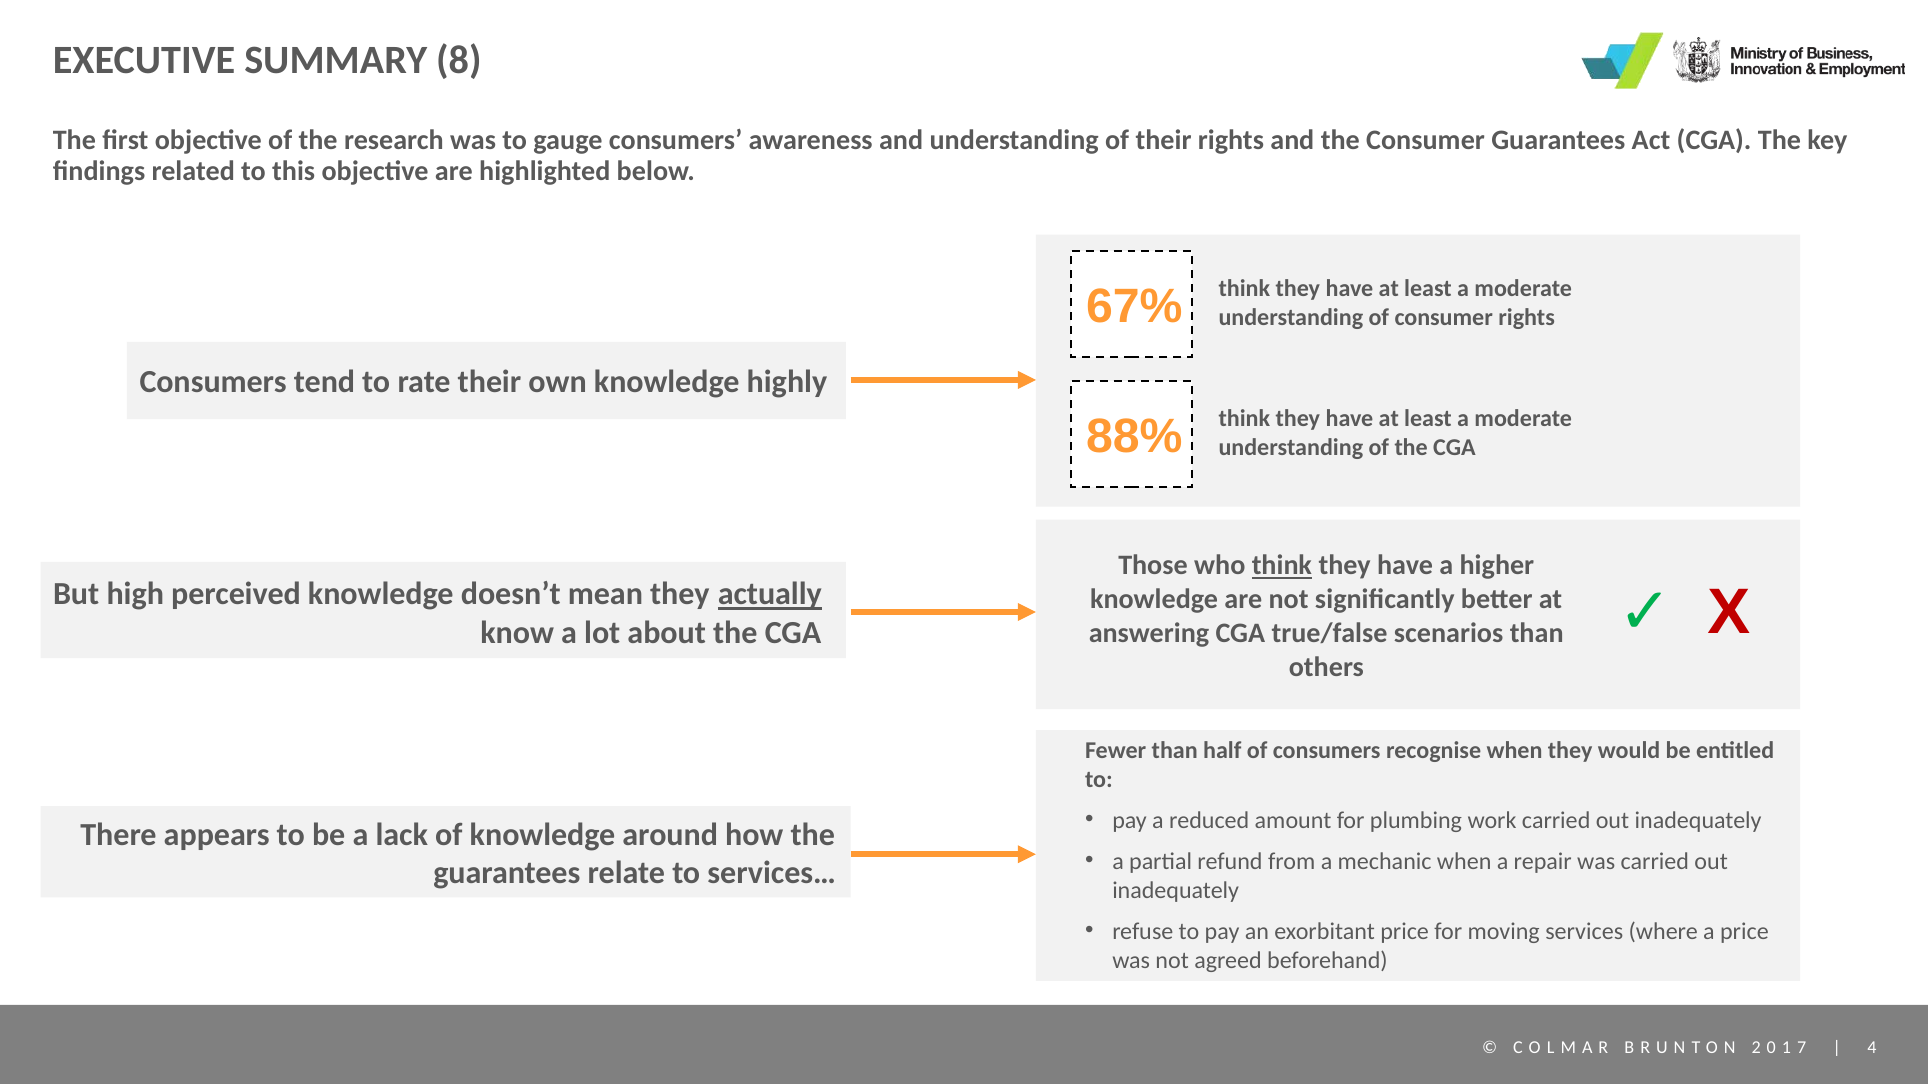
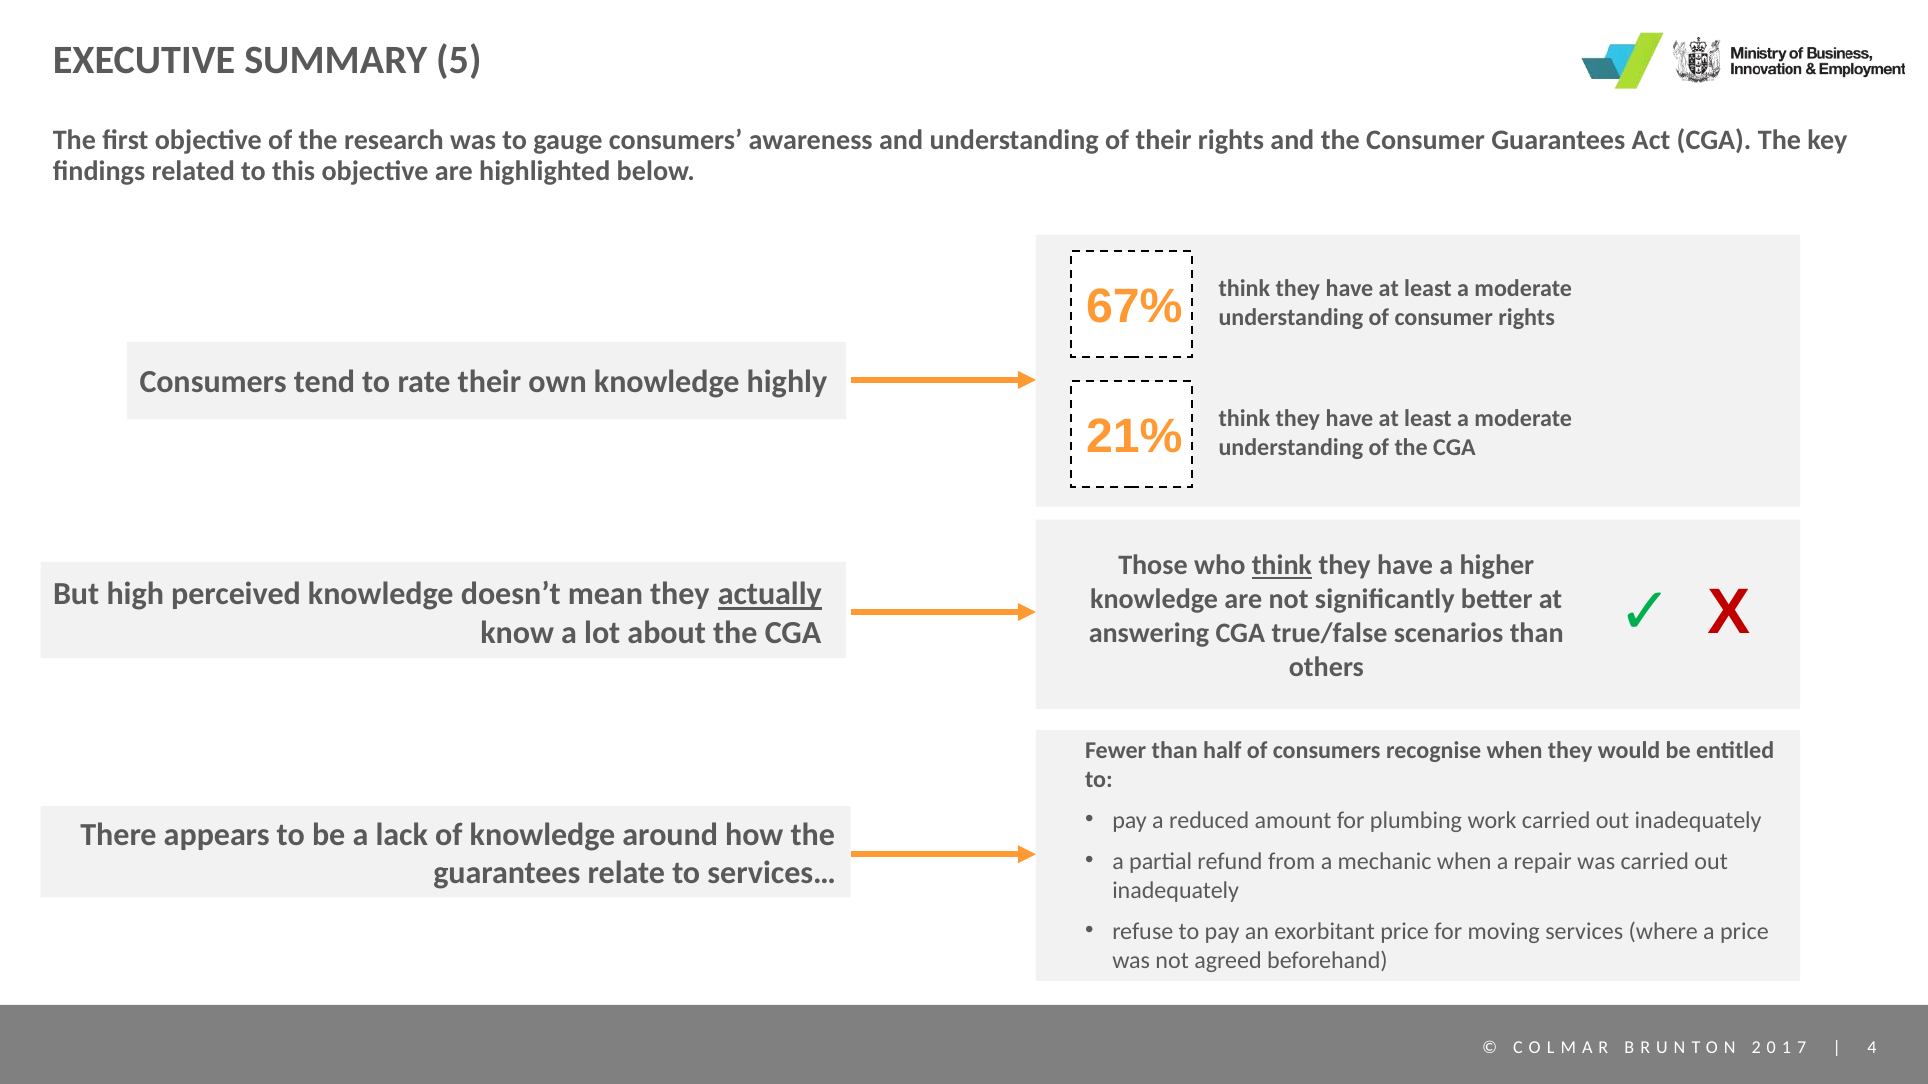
8: 8 -> 5 (459, 60)
88%: 88% -> 21% (1134, 437)
